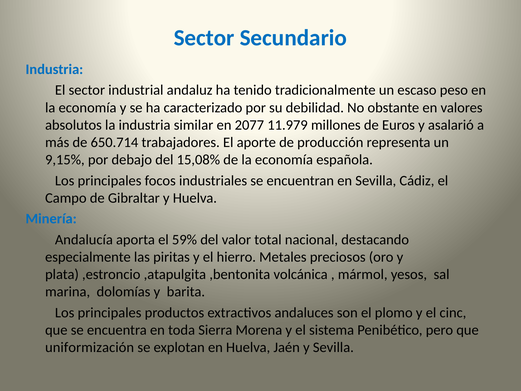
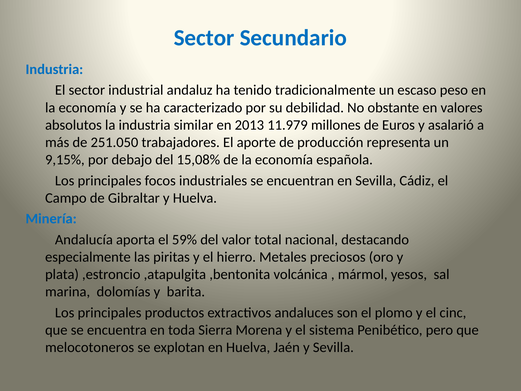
2077: 2077 -> 2013 (249, 125)
650.714: 650.714 -> 251.050 (114, 142)
uniformización: uniformización -> melocotoneros (90, 347)
